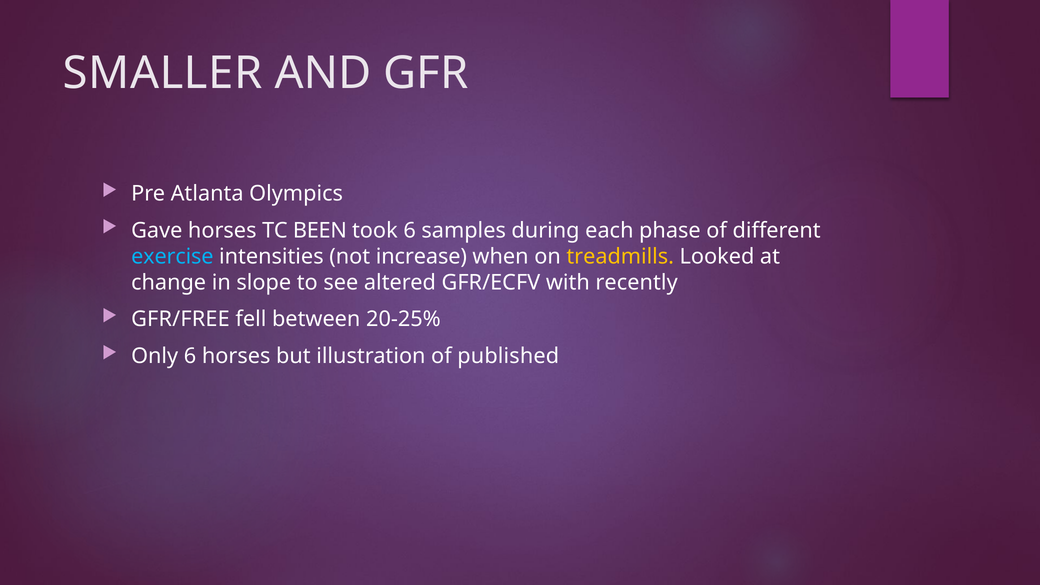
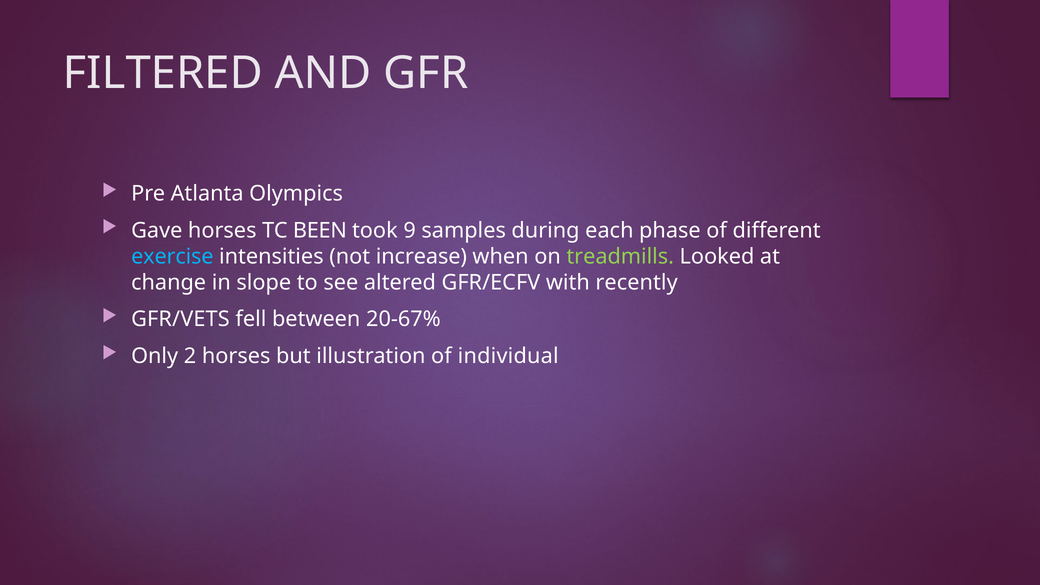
SMALLER: SMALLER -> FILTERED (163, 73)
took 6: 6 -> 9 (410, 230)
treadmills colour: yellow -> light green (620, 256)
GFR/FREE: GFR/FREE -> GFR/VETS (180, 319)
20-25%: 20-25% -> 20-67% (403, 319)
Only 6: 6 -> 2 (190, 356)
published: published -> individual (508, 356)
